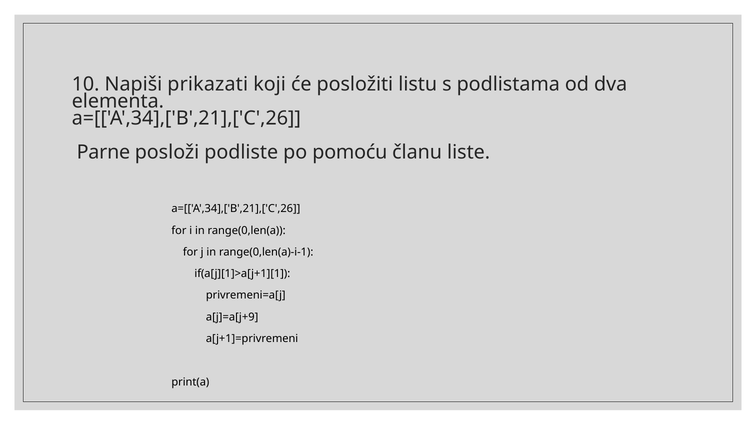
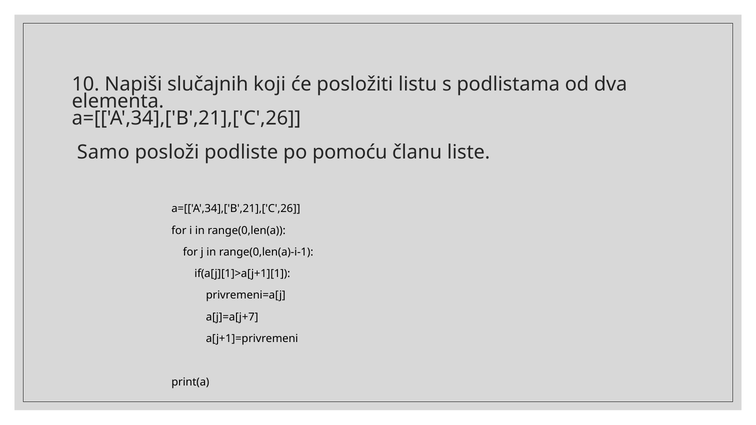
prikazati: prikazati -> slučajnih (208, 84)
Parne: Parne -> Samo (103, 152)
a[j]=a[j+9: a[j]=a[j+9 -> a[j]=a[j+7 (232, 317)
